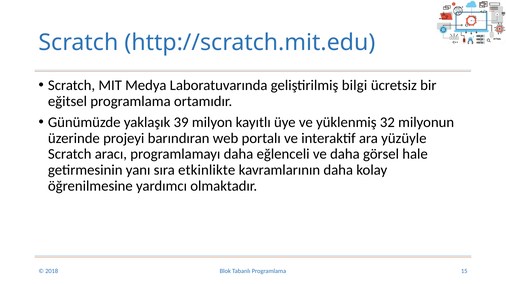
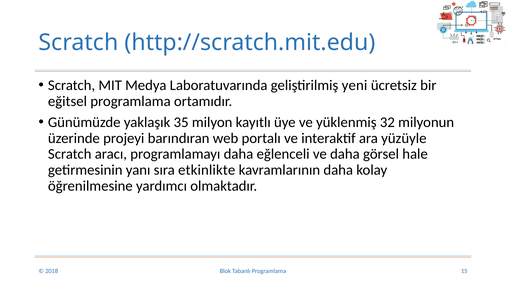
bilgi: bilgi -> yeni (355, 85)
39: 39 -> 35 (181, 123)
